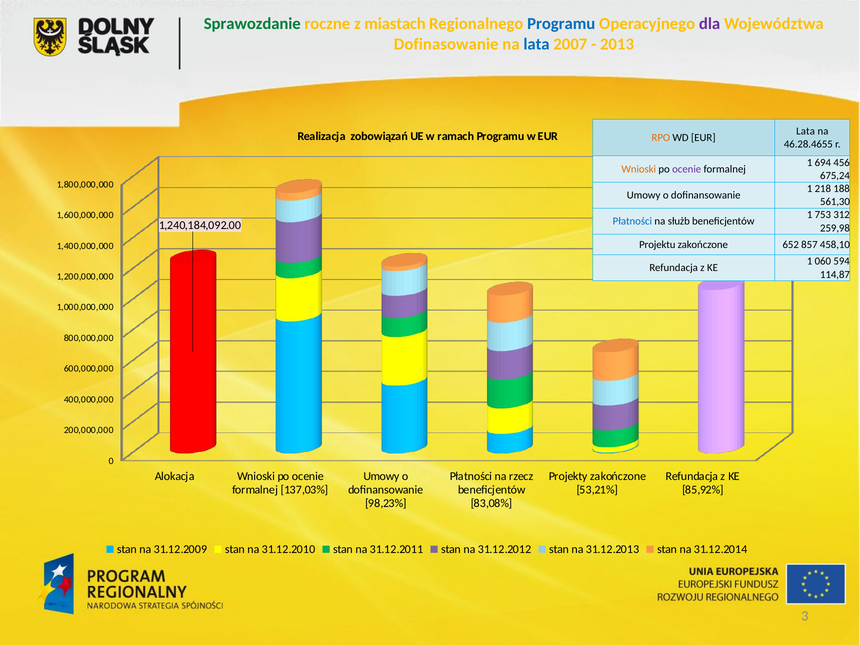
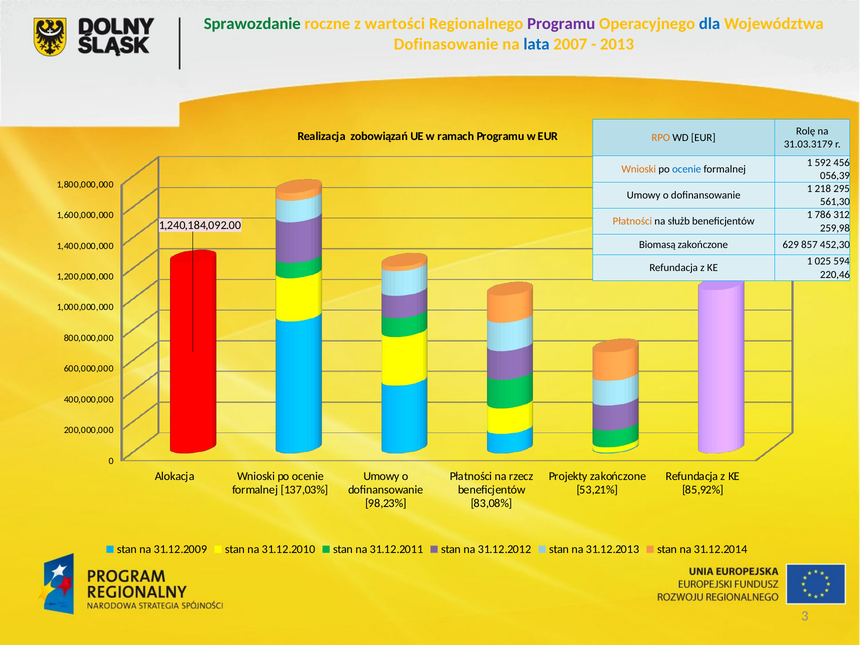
miastach: miastach -> wartości (395, 24)
Programu colour: blue -> purple (561, 24)
dla colour: purple -> blue (710, 24)
Lata: Lata -> Rolę (806, 131)
46.28.4655: 46.28.4655 -> 31.03.3179 (808, 144)
694: 694 -> 592 (823, 163)
ocenie colour: purple -> blue (687, 169)
675,24: 675,24 -> 056,39 (835, 176)
188: 188 -> 295 (842, 189)
753: 753 -> 786 (823, 215)
Płatności colour: blue -> orange (632, 221)
Projektu: Projektu -> Biomasą (657, 245)
652: 652 -> 629 (791, 245)
458,10: 458,10 -> 452,30 (835, 245)
060: 060 -> 025 (823, 261)
114,87: 114,87 -> 220,46 (835, 274)
